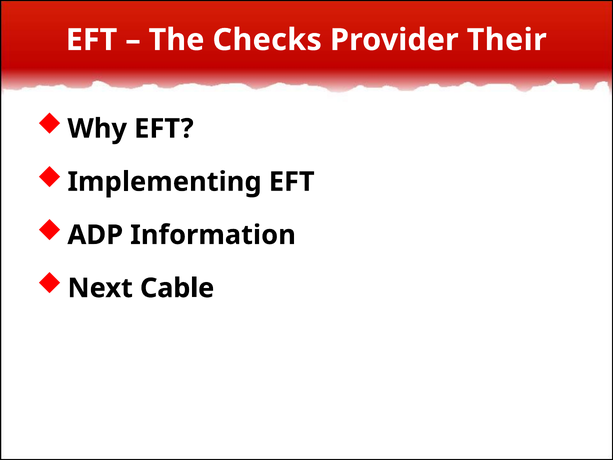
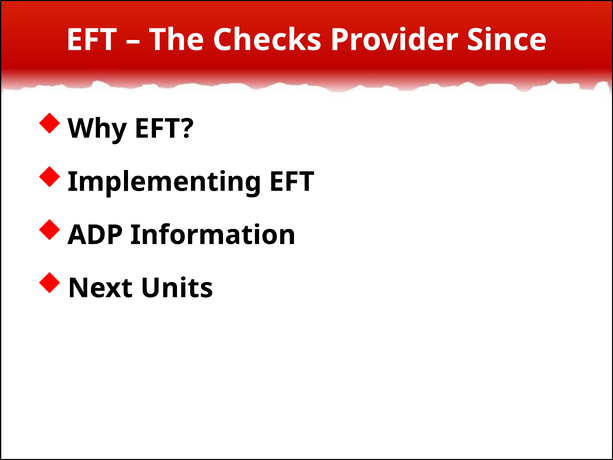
Their: Their -> Since (507, 40)
Cable: Cable -> Units (177, 288)
